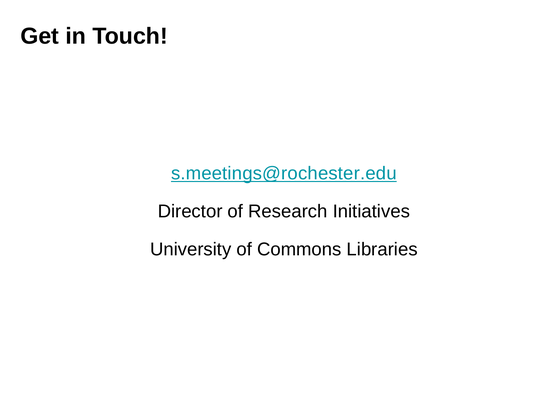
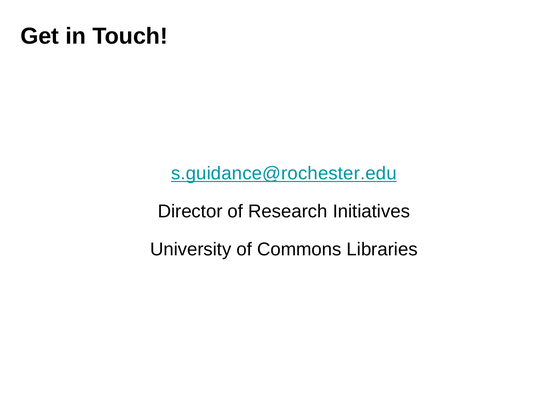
s.meetings@rochester.edu: s.meetings@rochester.edu -> s.guidance@rochester.edu (284, 174)
